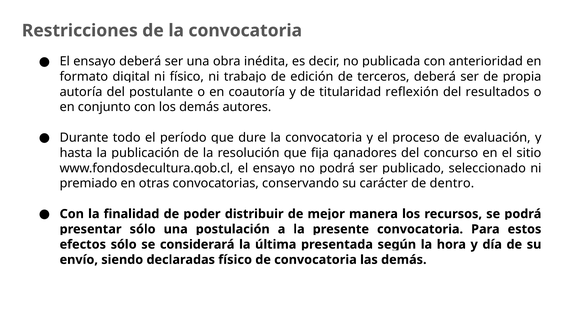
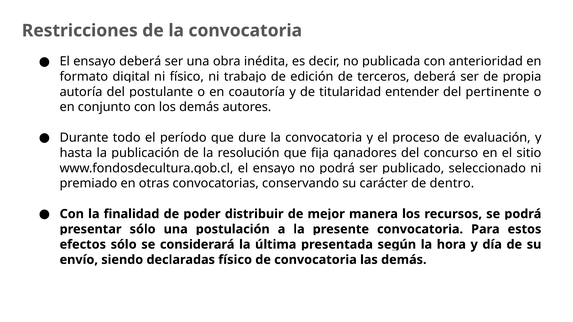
reflexión: reflexión -> entender (412, 92)
resultados: resultados -> pertinente (497, 92)
